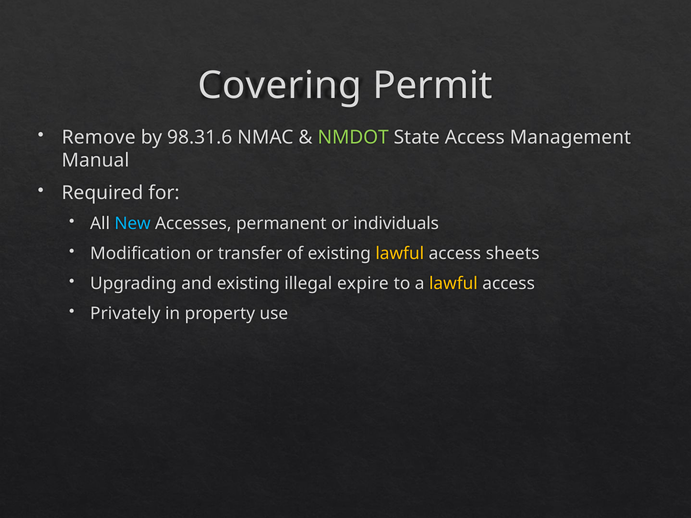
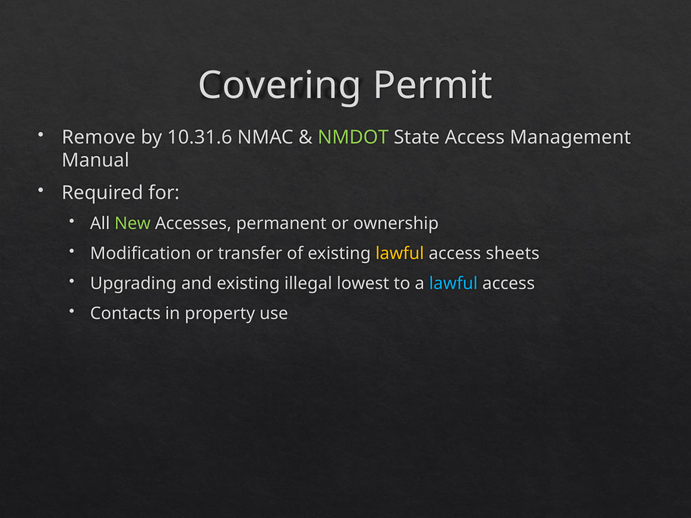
98.31.6: 98.31.6 -> 10.31.6 (200, 137)
New colour: light blue -> light green (133, 224)
individuals: individuals -> ownership (396, 224)
expire: expire -> lowest (363, 284)
lawful colour: yellow -> light blue (453, 284)
Privately: Privately -> Contacts (125, 314)
